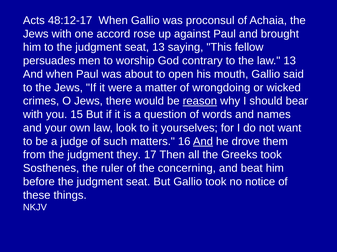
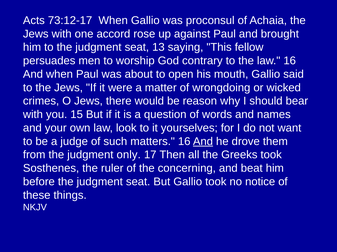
48:12-17: 48:12-17 -> 73:12-17 (70, 20)
law 13: 13 -> 16 (290, 61)
reason underline: present -> none (200, 101)
they: they -> only (129, 155)
